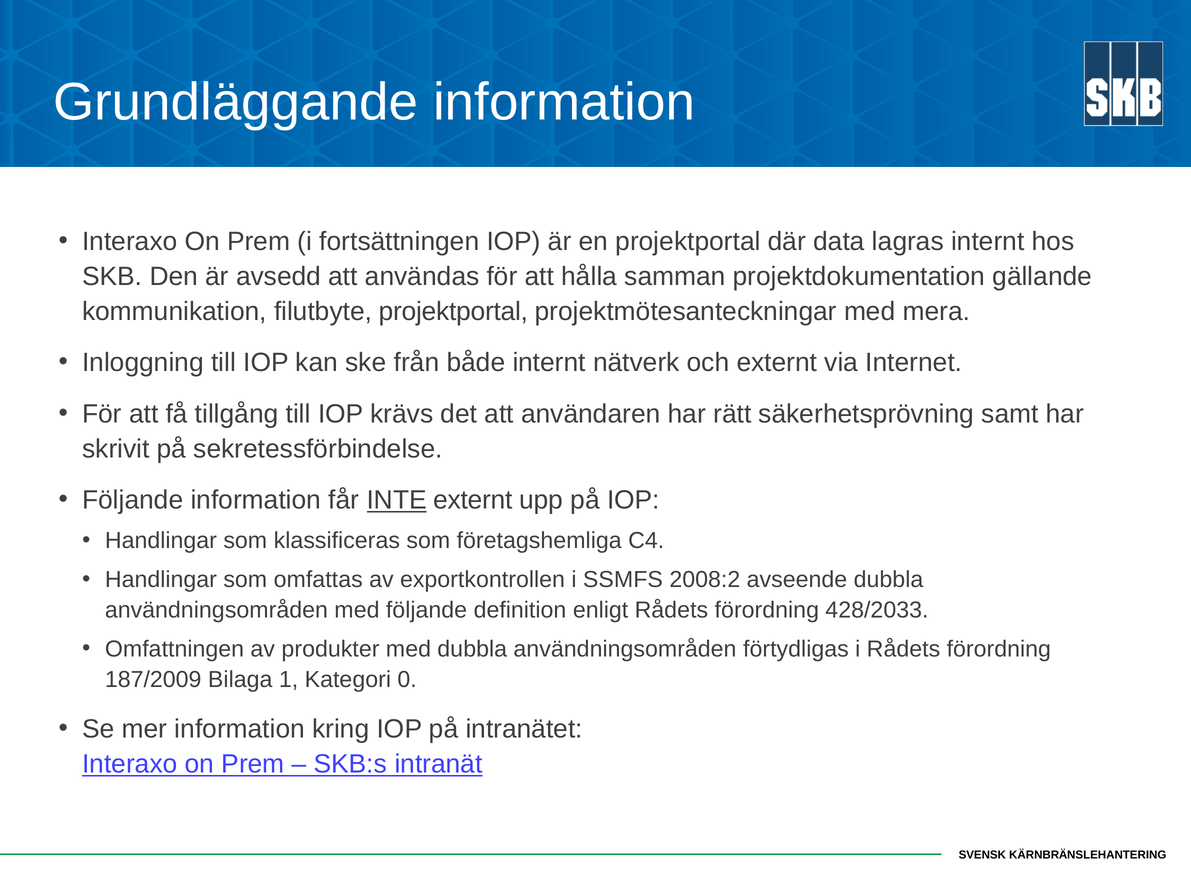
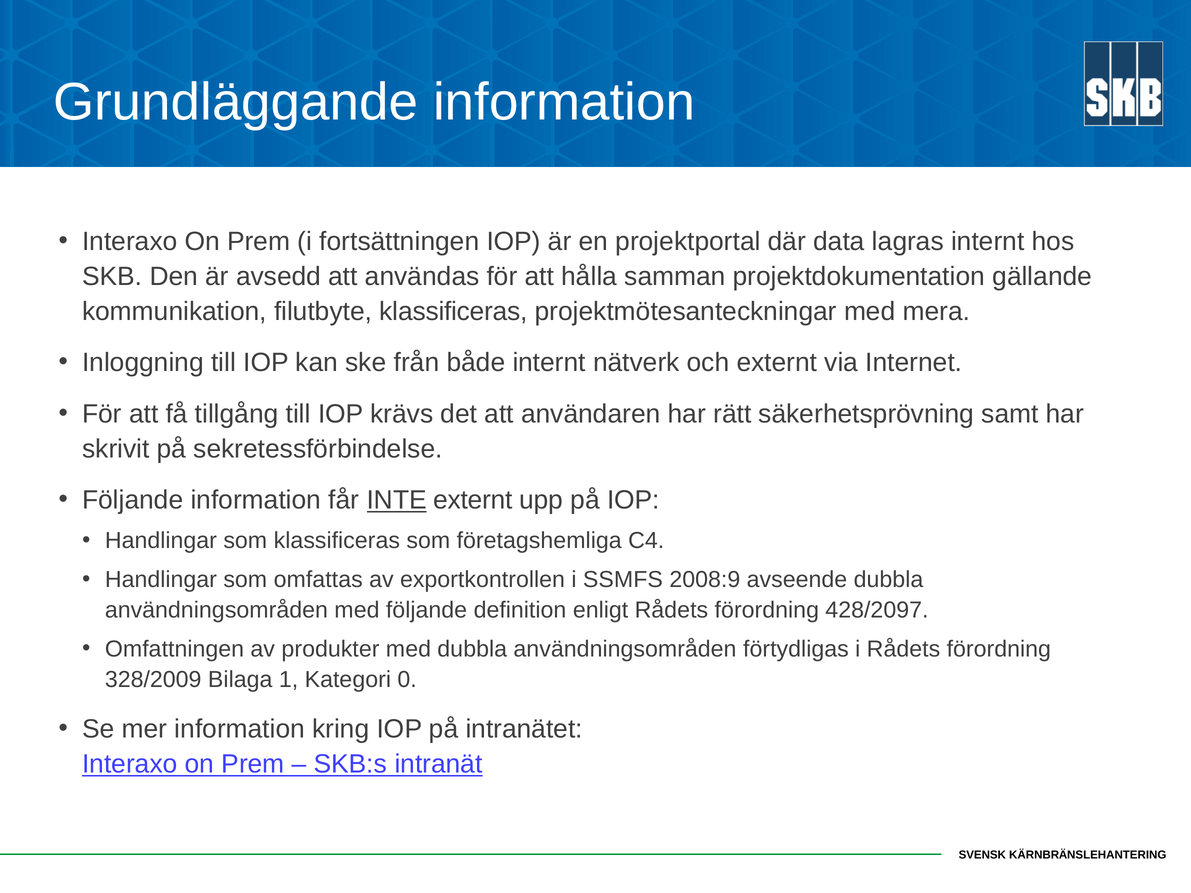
filutbyte projektportal: projektportal -> klassificeras (454, 311)
2008:2: 2008:2 -> 2008:9 (705, 580)
428/2033: 428/2033 -> 428/2097 (877, 610)
187/2009: 187/2009 -> 328/2009 (153, 680)
